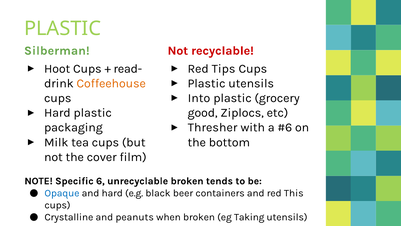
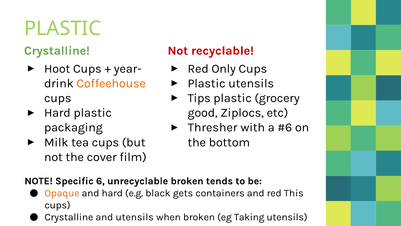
Silberman: Silberman -> Crystalline (57, 51)
read-: read- -> year- (128, 69)
Tips: Tips -> Only (224, 69)
Into: Into -> Tips (199, 98)
Opaque colour: blue -> orange (62, 193)
beer: beer -> gets (183, 193)
and peanuts: peanuts -> utensils (135, 217)
